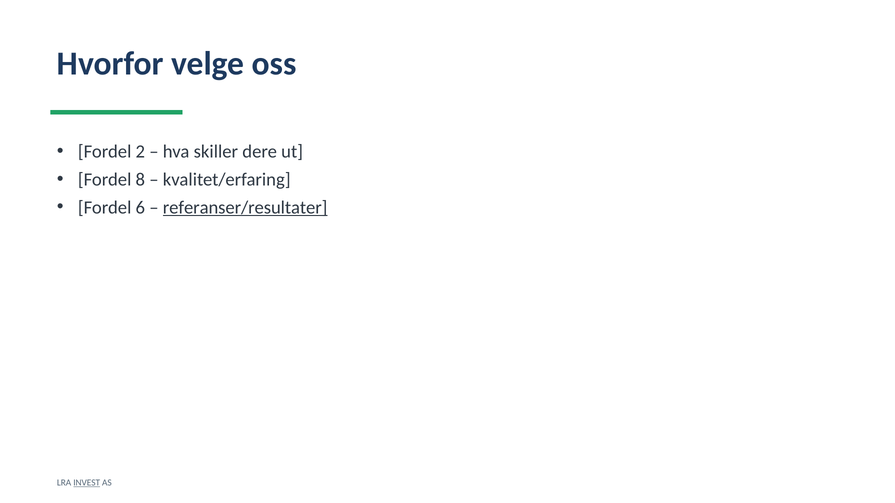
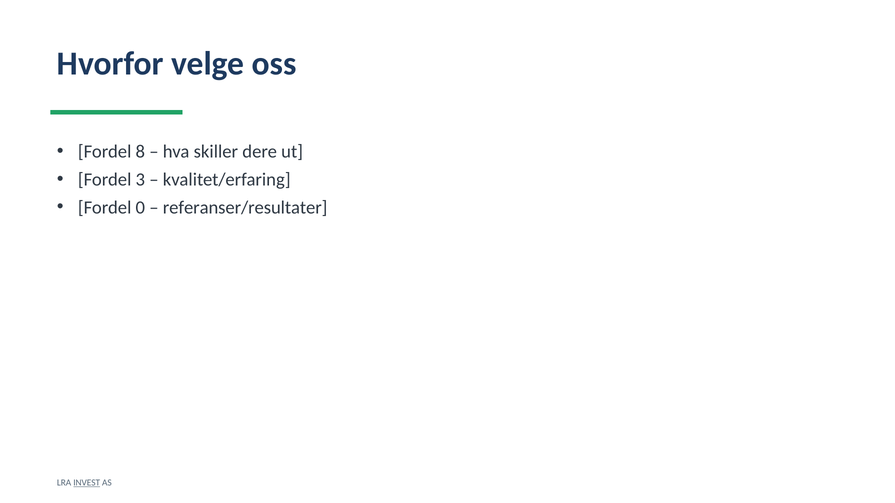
2: 2 -> 8 (140, 152)
8: 8 -> 3 (140, 180)
6: 6 -> 0 (140, 208)
referanser/resultater underline: present -> none (245, 208)
